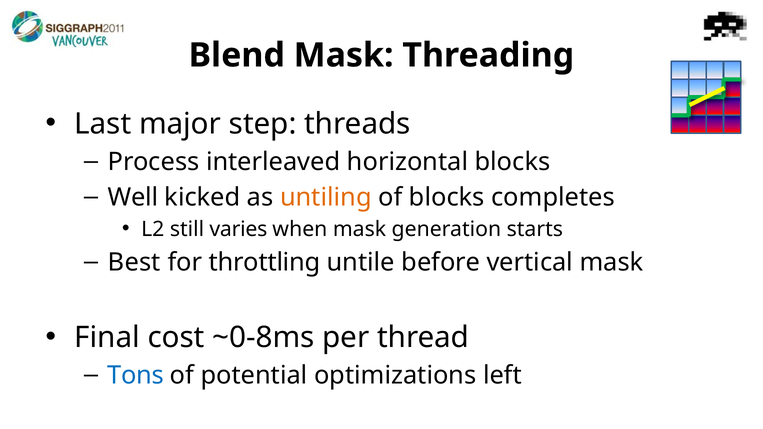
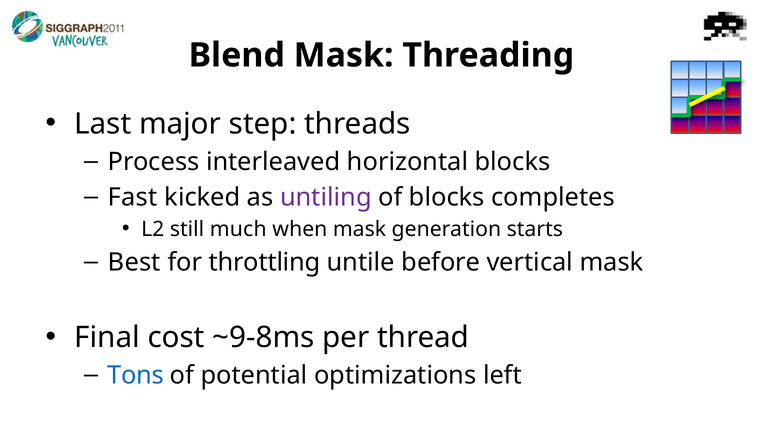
Well: Well -> Fast (133, 197)
untiling colour: orange -> purple (326, 197)
varies: varies -> much (238, 229)
~0-8ms: ~0-8ms -> ~9-8ms (263, 337)
